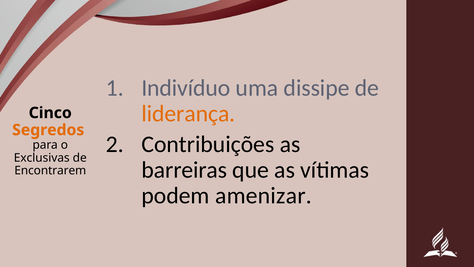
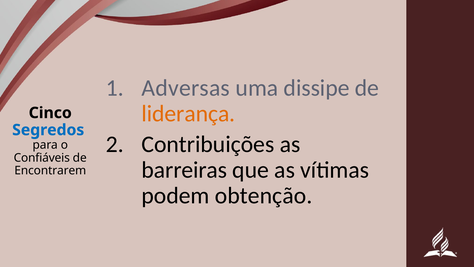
Indivíduo: Indivíduo -> Adversas (186, 88)
Segredos colour: orange -> blue (48, 130)
Exclusivas: Exclusivas -> Confiáveis (42, 158)
amenizar: amenizar -> obtenção (264, 195)
